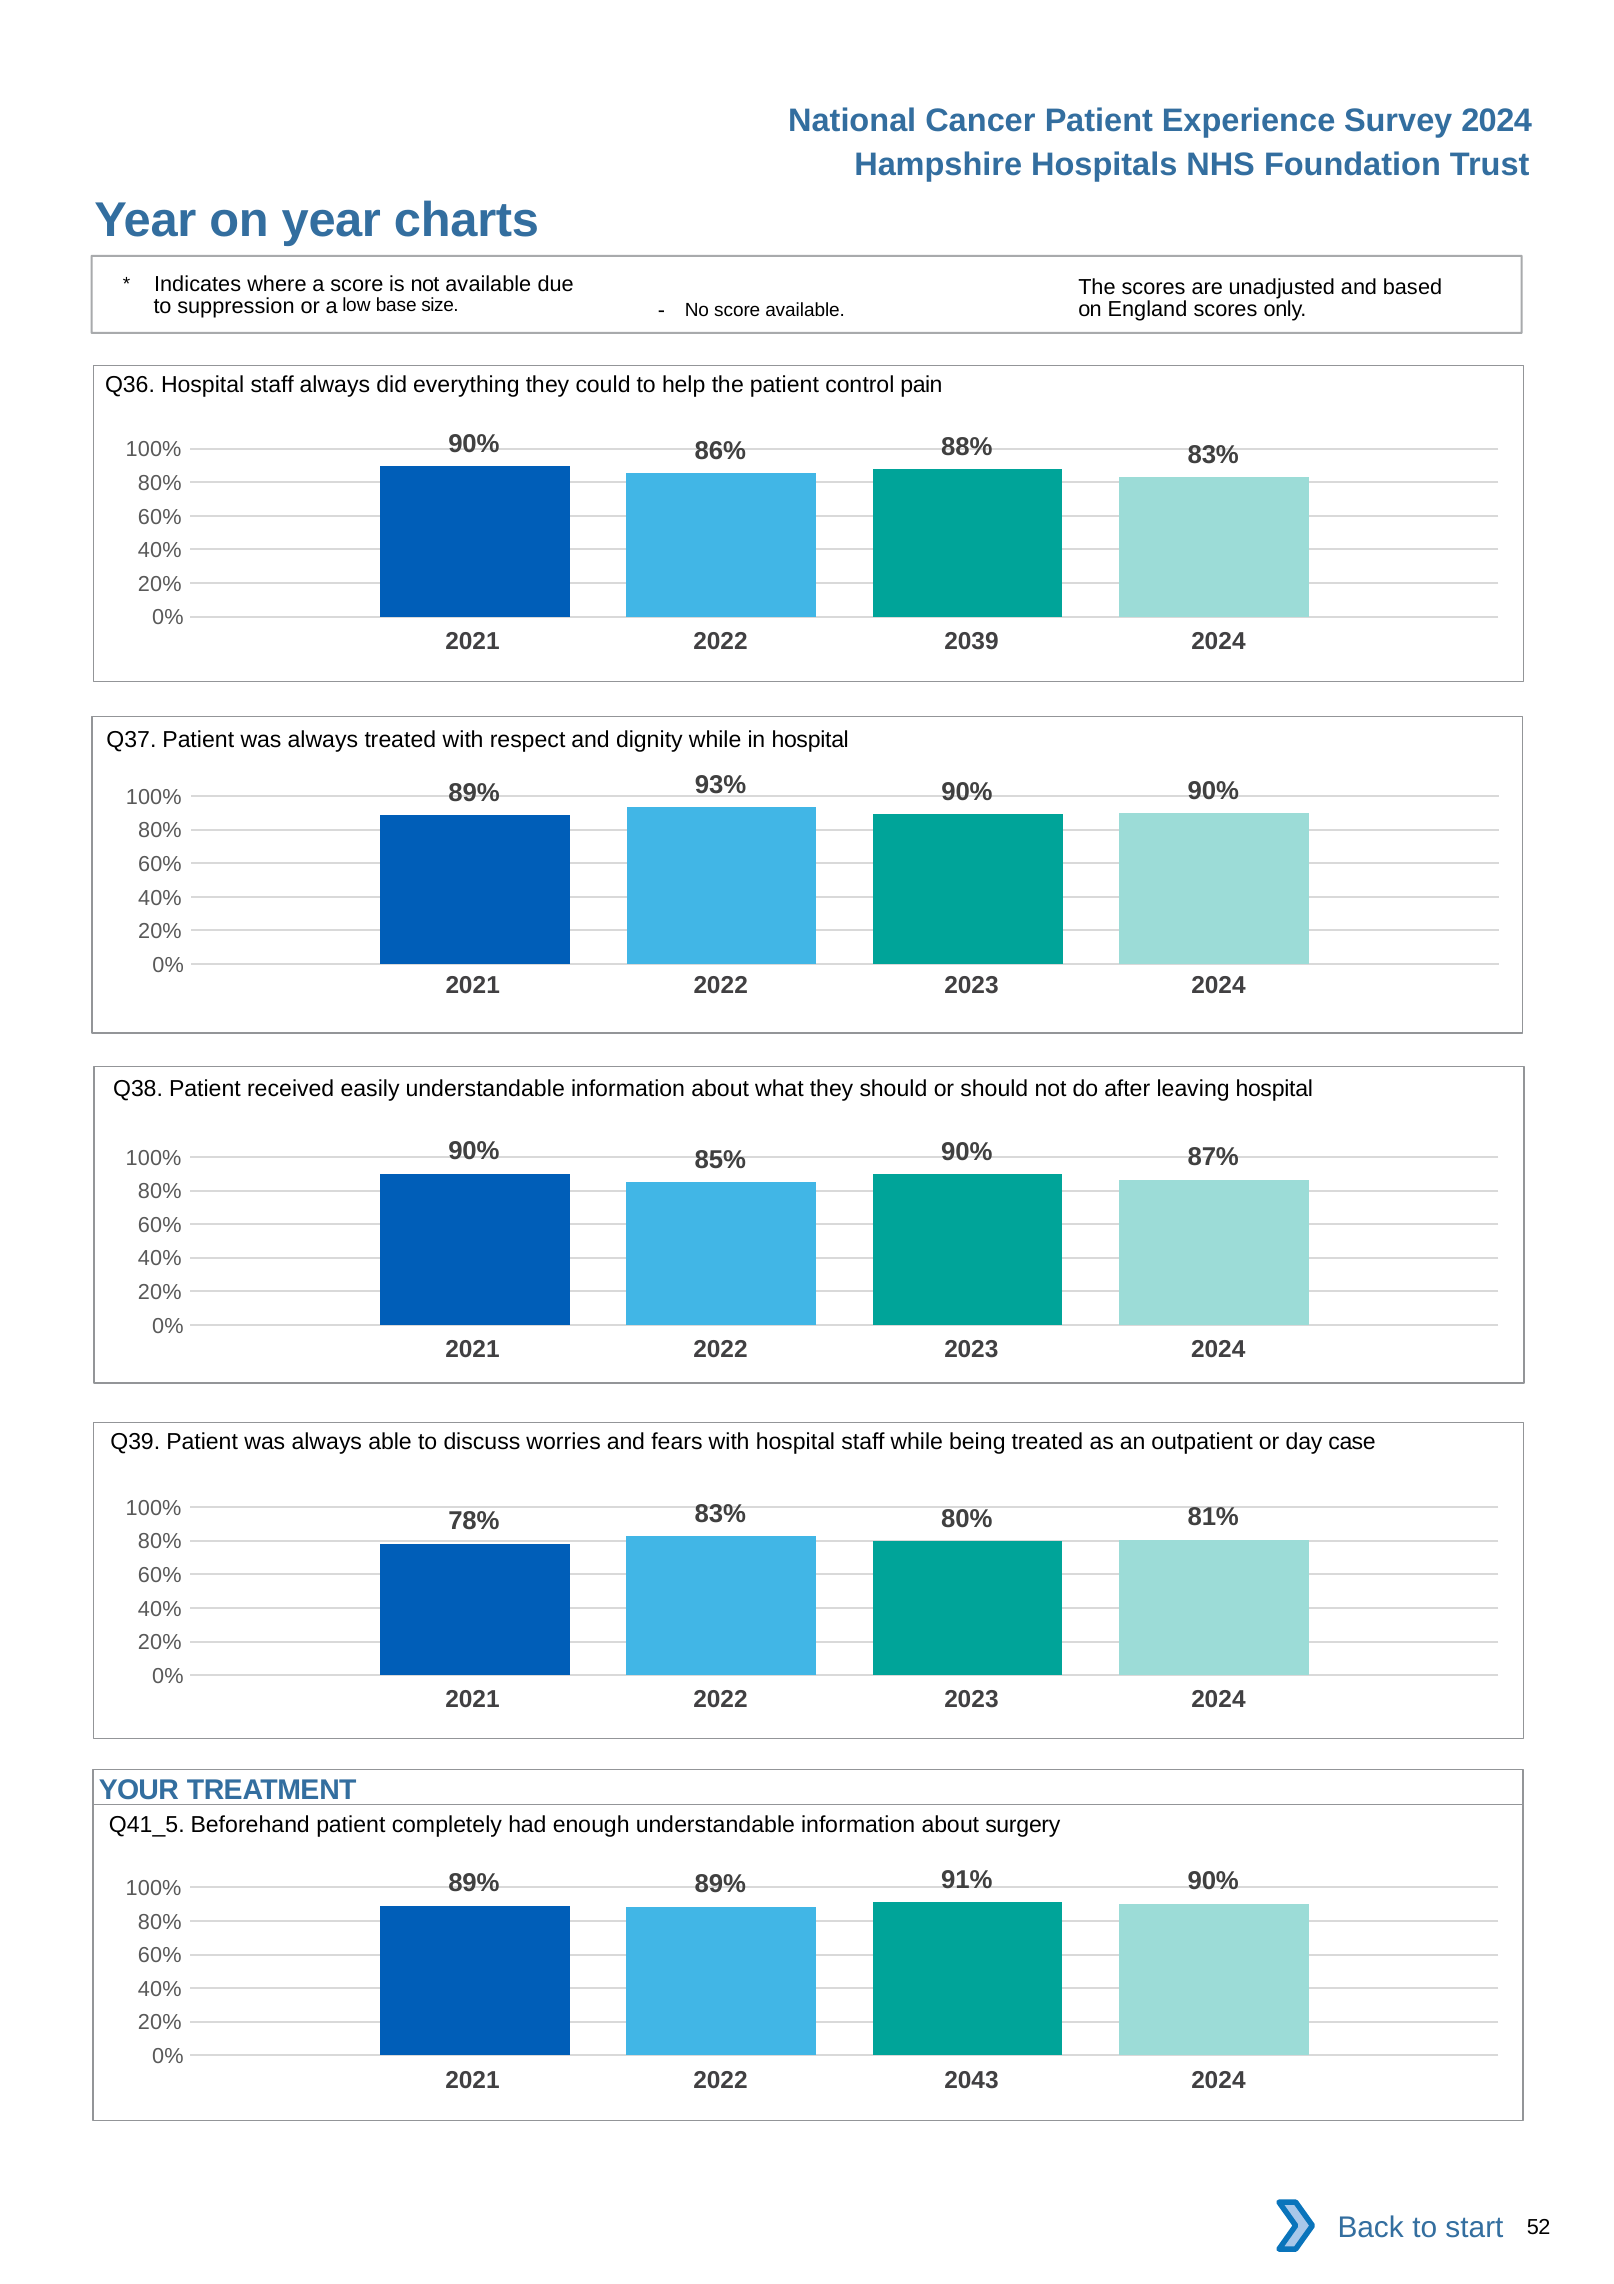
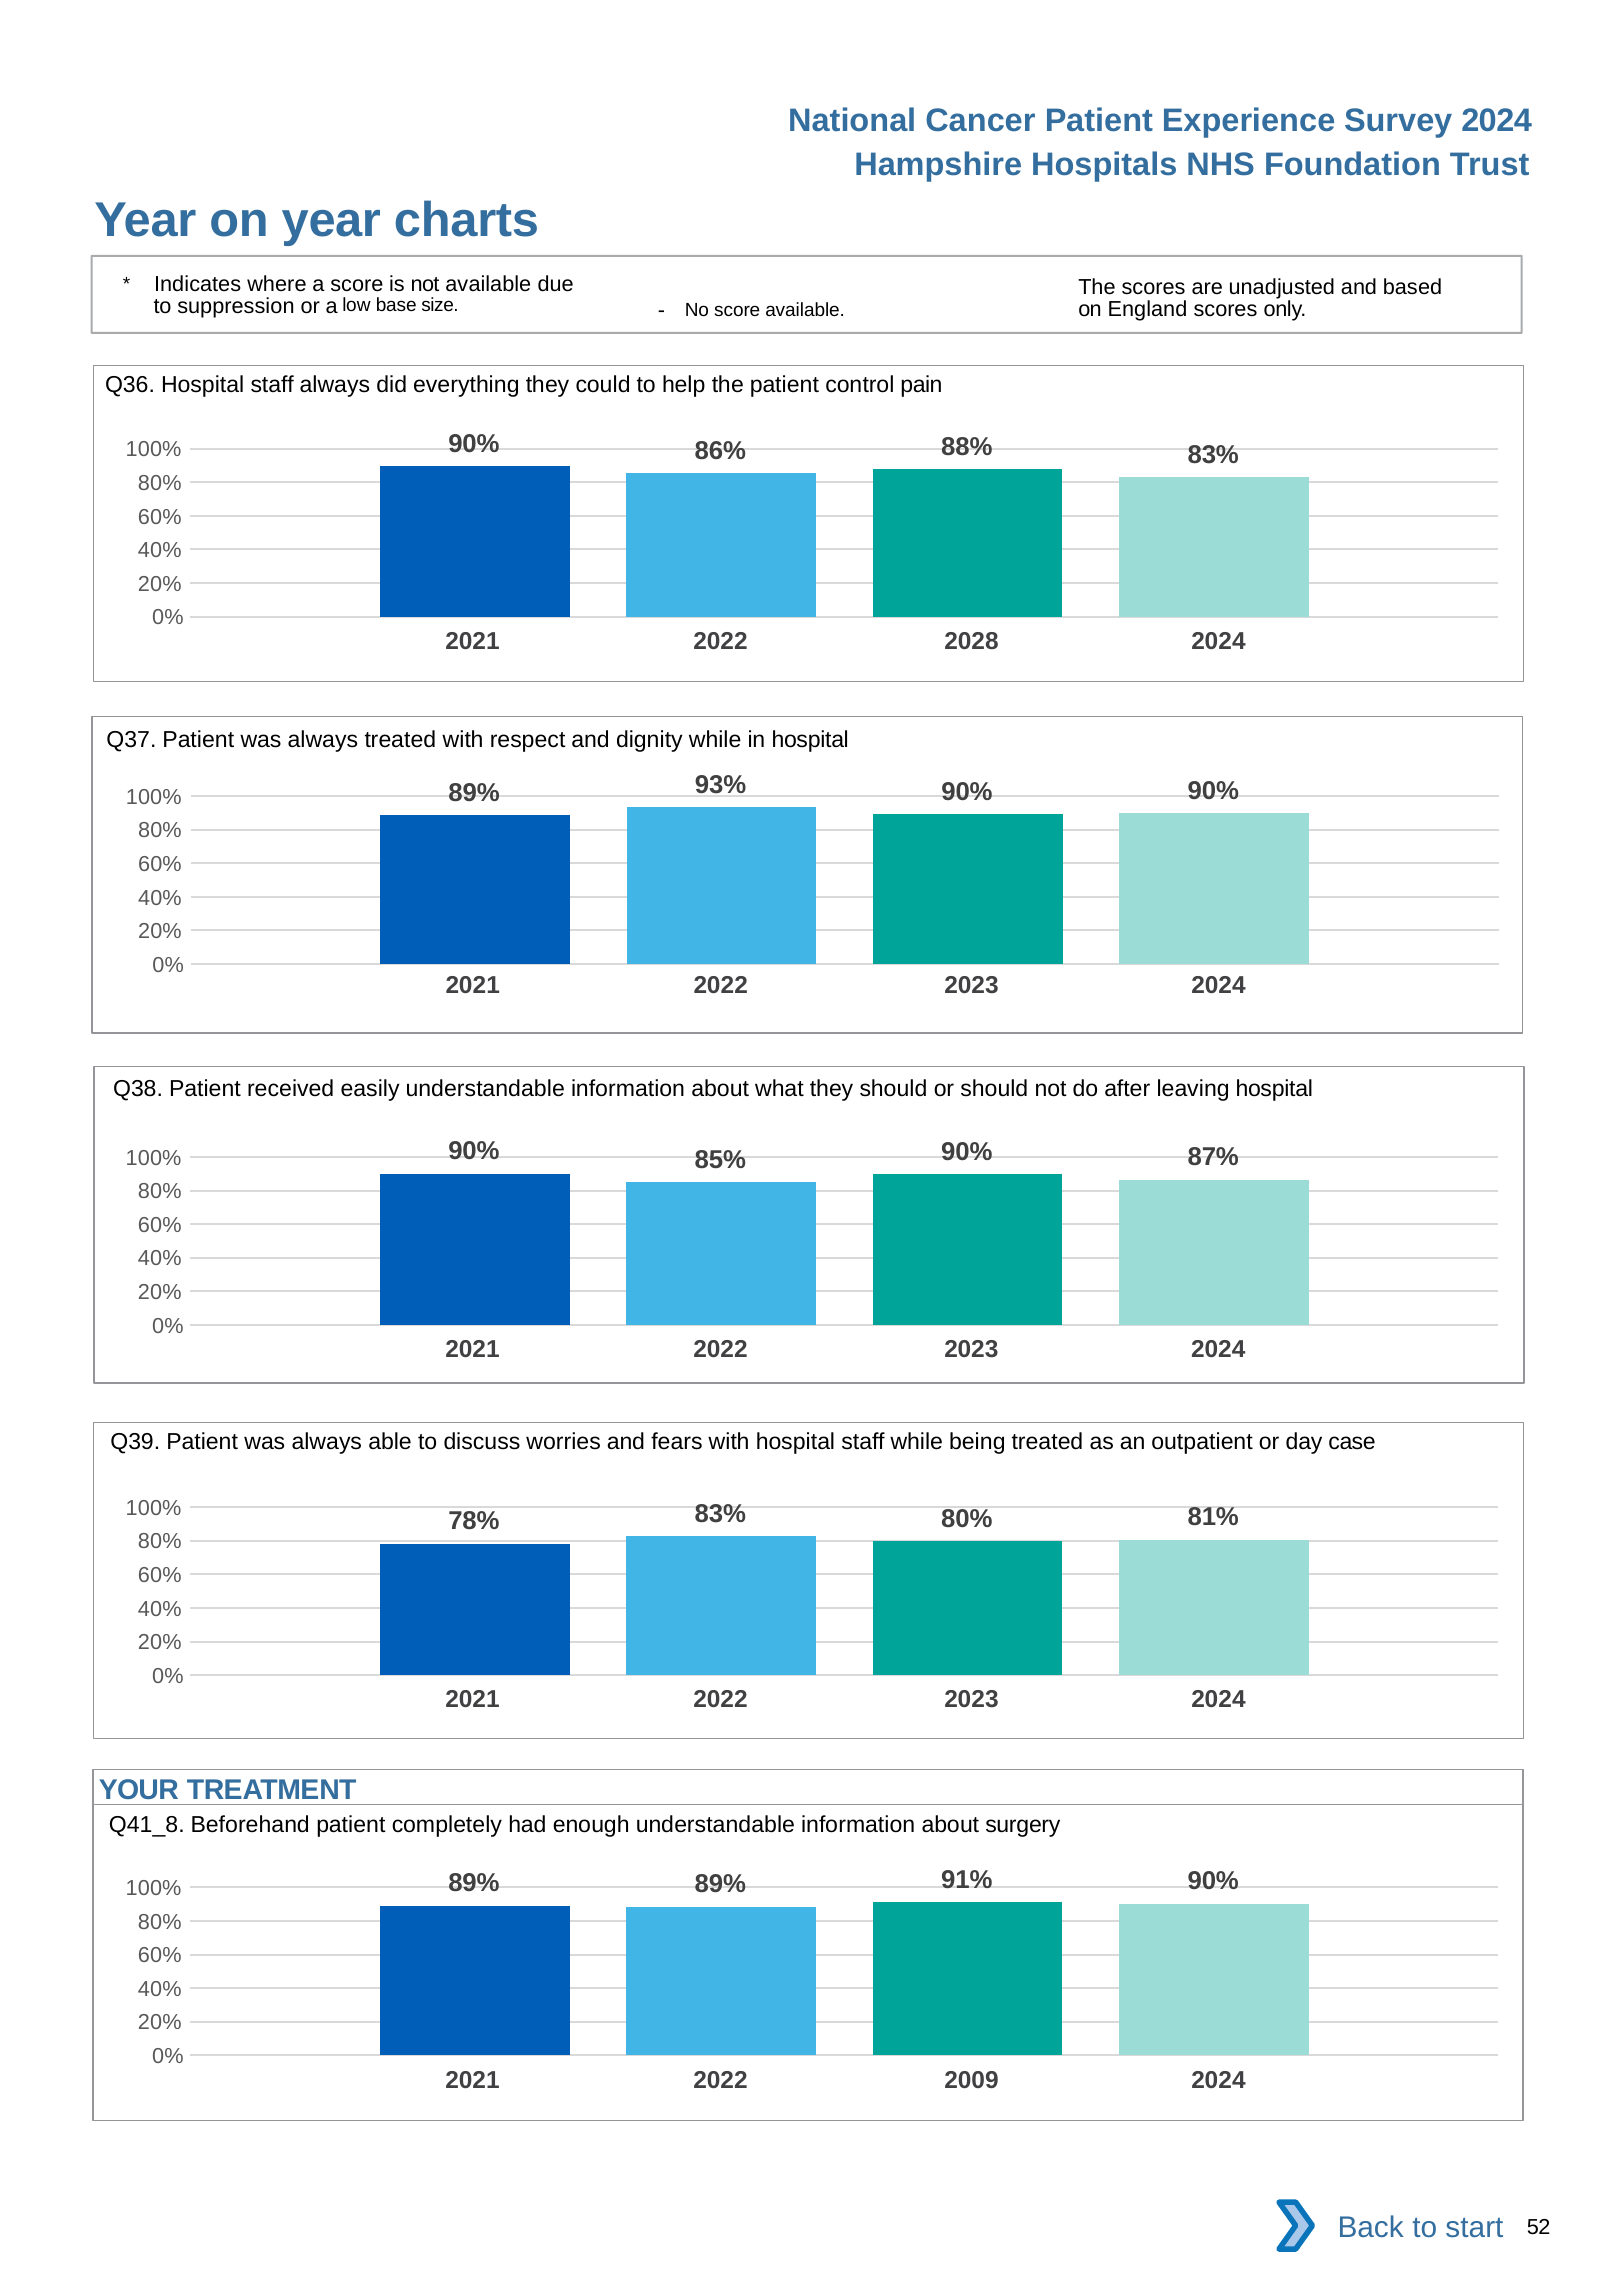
2039: 2039 -> 2028 (971, 641)
Q41_5: Q41_5 -> Q41_8 (147, 1825)
2043: 2043 -> 2009 (971, 2080)
